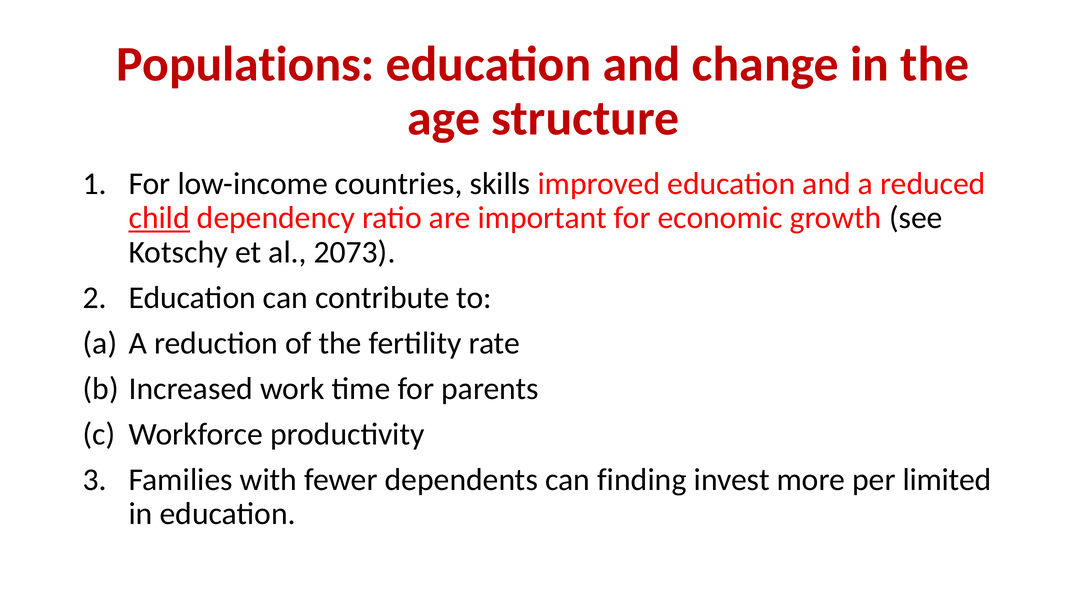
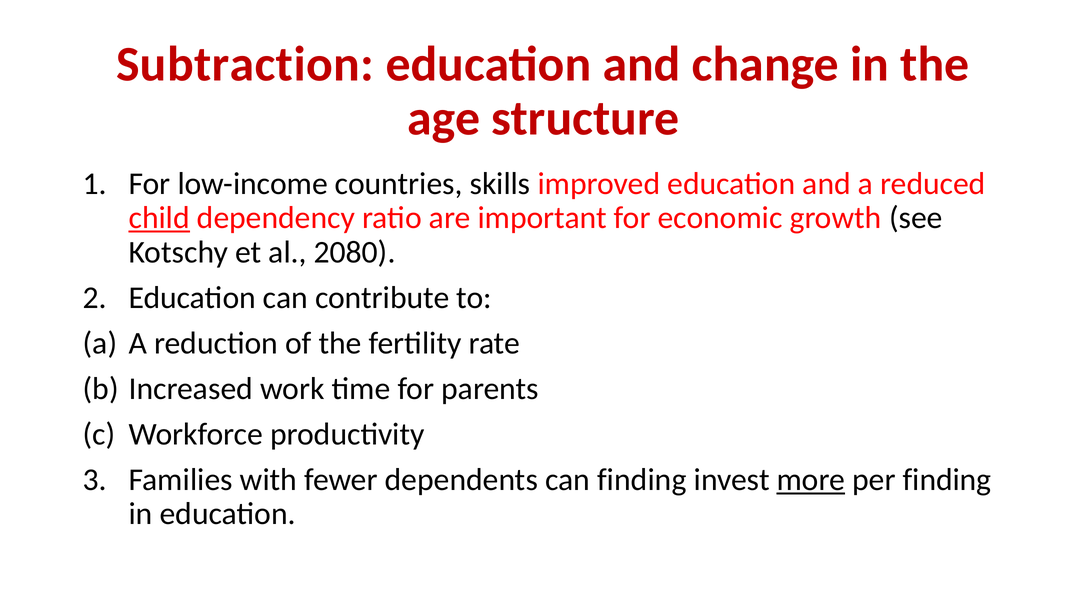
Populations: Populations -> Subtraction (245, 64)
2073: 2073 -> 2080 (355, 252)
more underline: none -> present (811, 480)
per limited: limited -> finding (947, 480)
